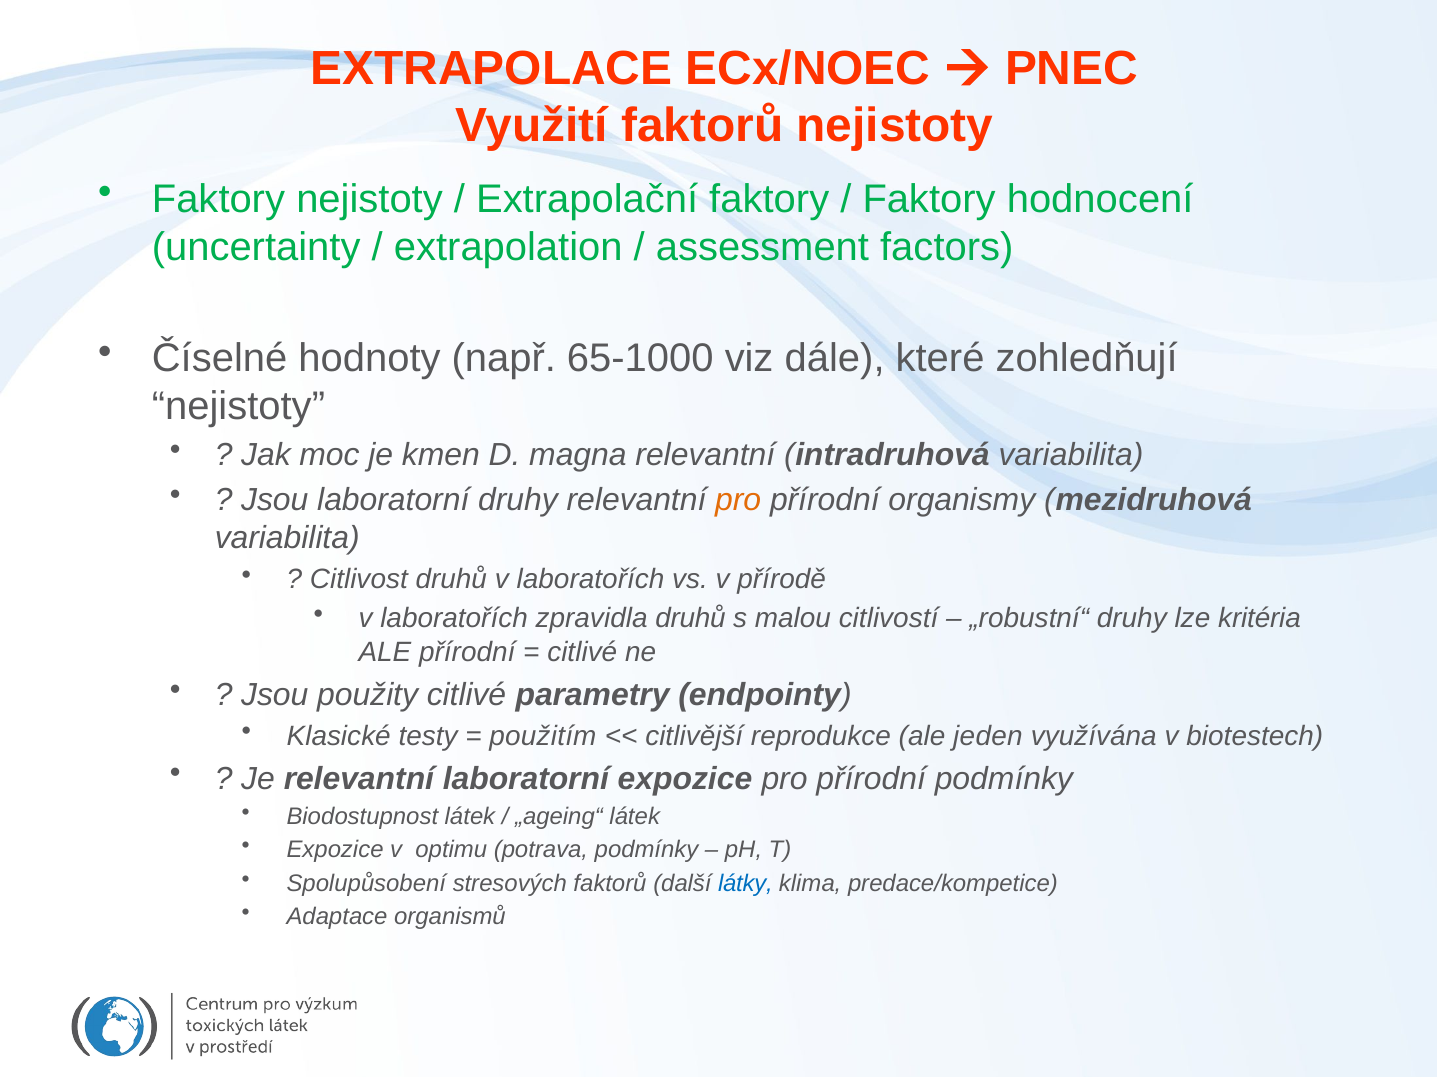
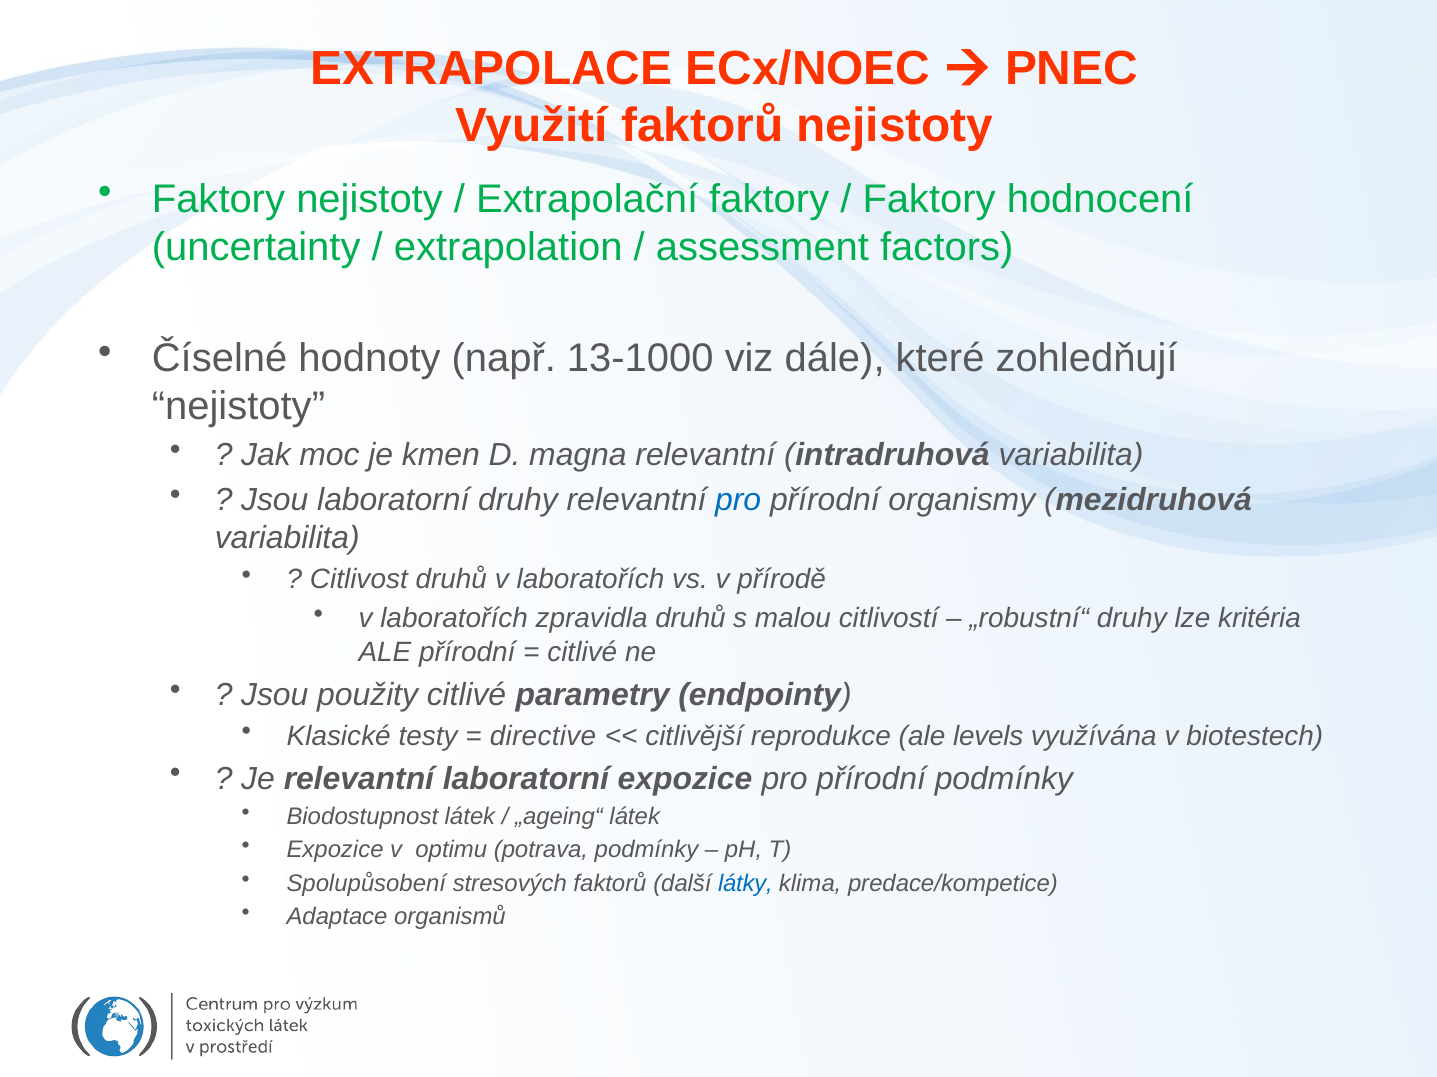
65-1000: 65-1000 -> 13-1000 (640, 359)
pro colour: orange -> blue (738, 500)
použitím: použitím -> directive (543, 736)
jeden: jeden -> levels (988, 736)
